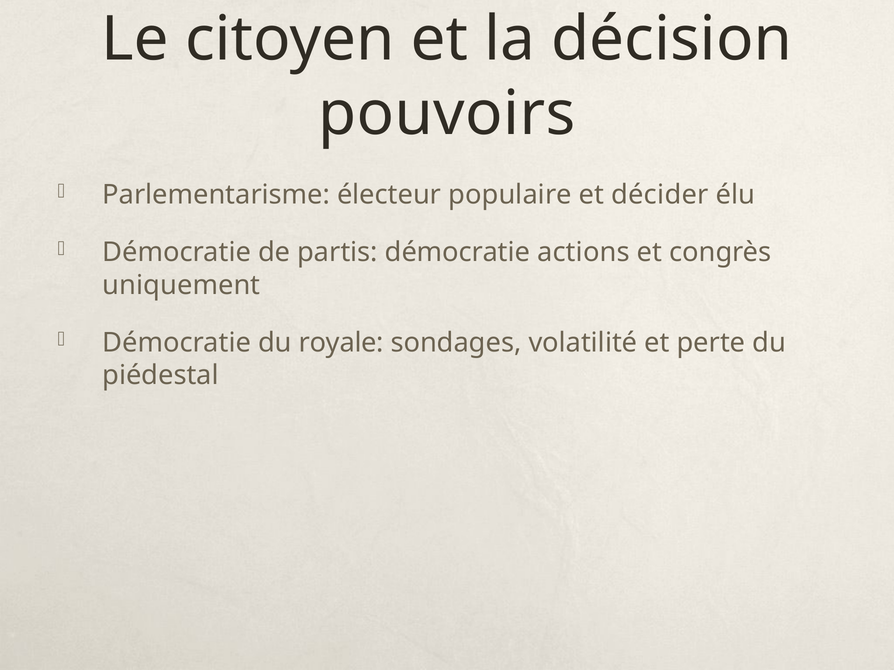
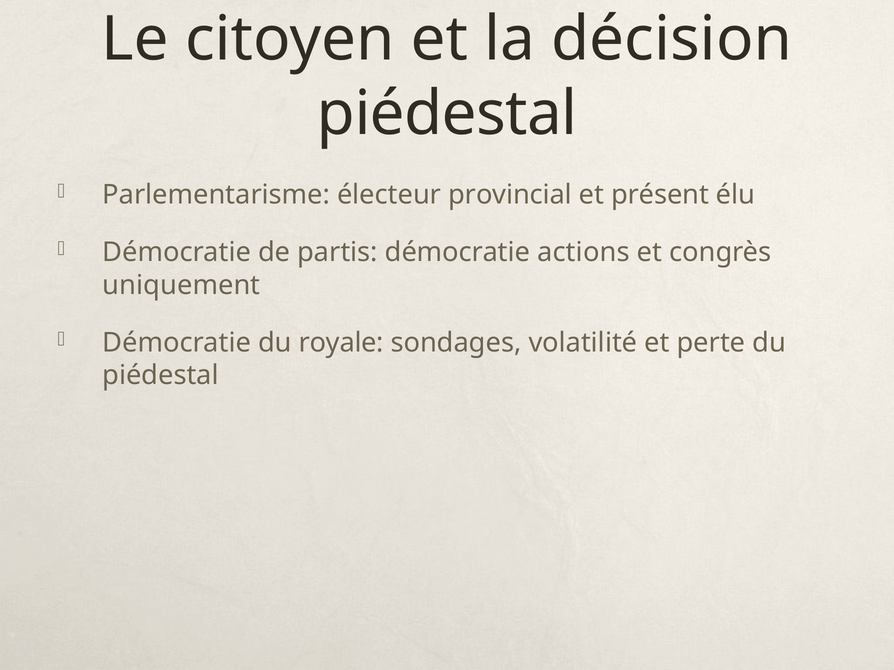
pouvoirs: pouvoirs -> piédestal (447, 114)
populaire: populaire -> provincial (510, 195)
décider: décider -> présent (660, 195)
